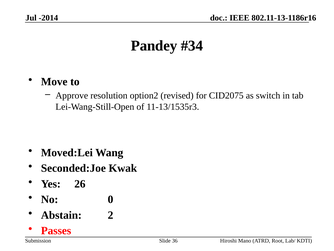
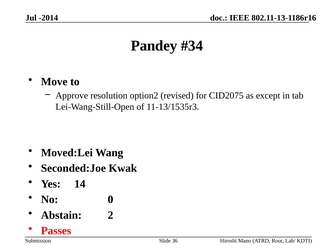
switch: switch -> except (268, 95)
26: 26 -> 14 (80, 184)
